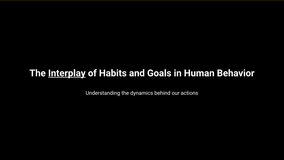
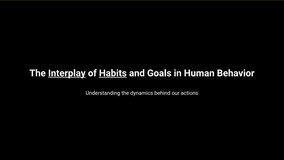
Habits underline: none -> present (113, 73)
